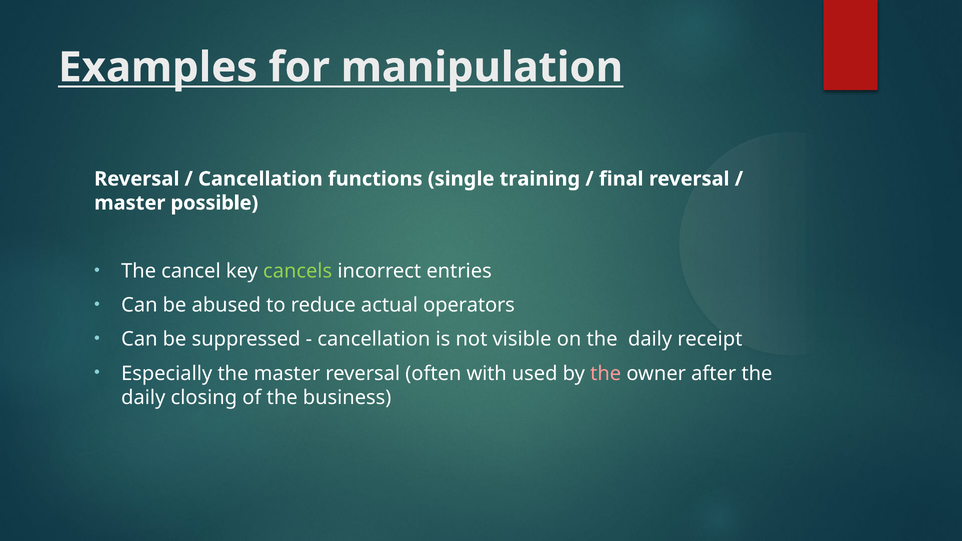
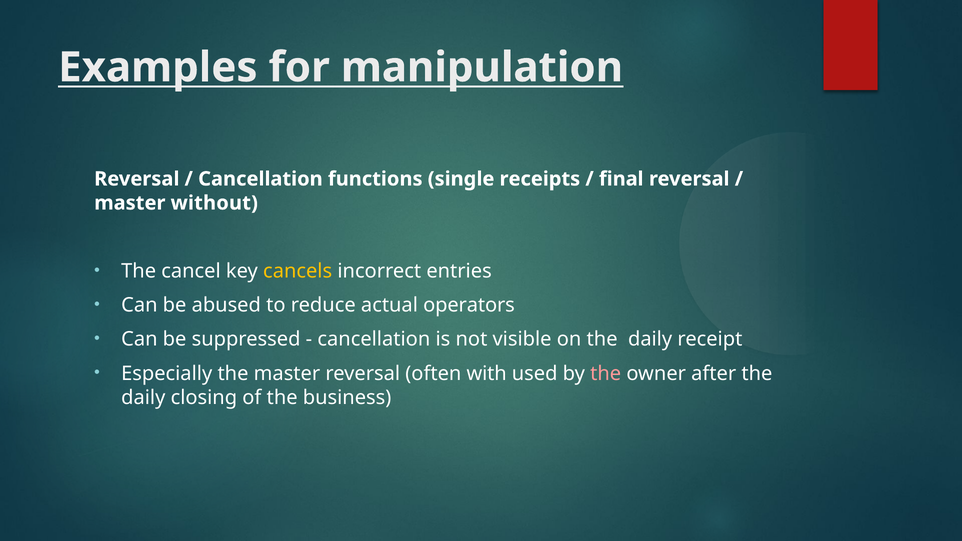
training: training -> receipts (540, 179)
possible: possible -> without (214, 203)
cancels colour: light green -> yellow (298, 271)
